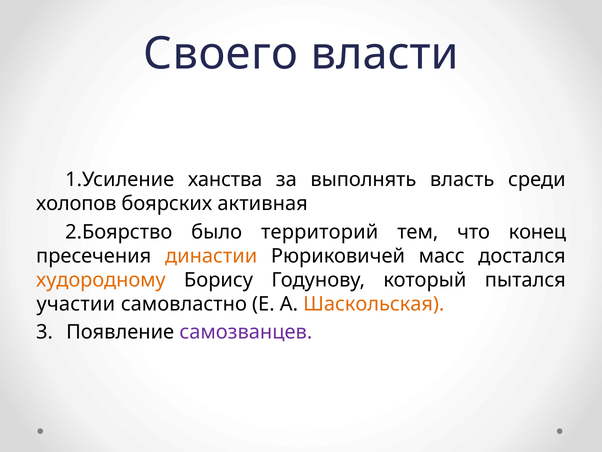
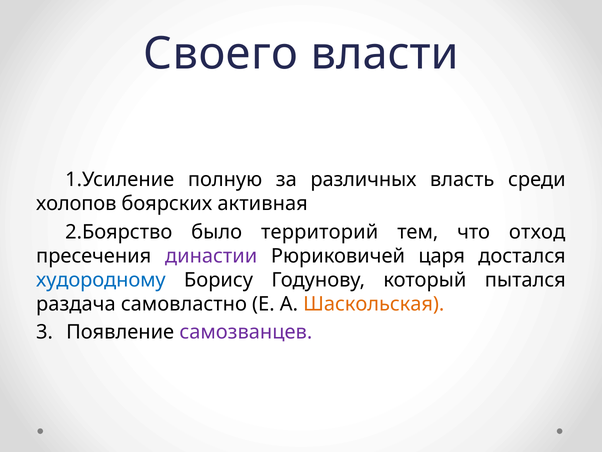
ханства: ханства -> полную (225, 179)
выполнять: выполнять -> различных (363, 179)
конец: конец -> отход (537, 232)
династии colour: orange -> purple (211, 256)
масс: масс -> царя (442, 256)
худородному colour: orange -> blue (101, 280)
участии: участии -> раздача (76, 304)
